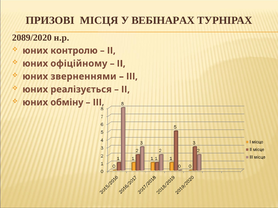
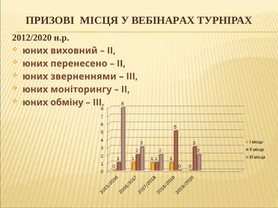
2089/2020: 2089/2020 -> 2012/2020 (32, 38)
контролю: контролю -> виховний (74, 51)
офіційному: офіційному -> перенесено (79, 64)
реалізується: реалізується -> моніторингу (81, 90)
